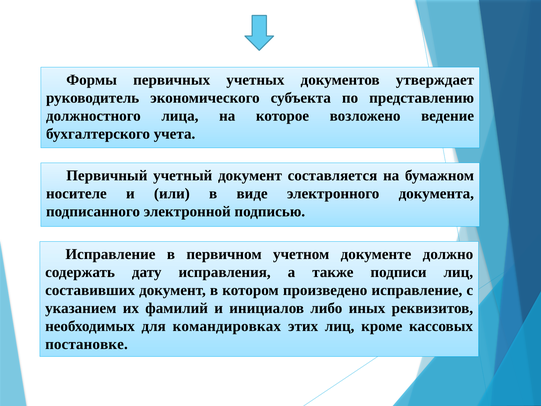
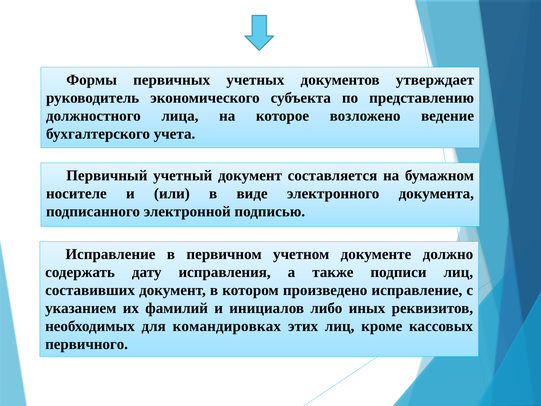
постановке: постановке -> первичного (87, 344)
